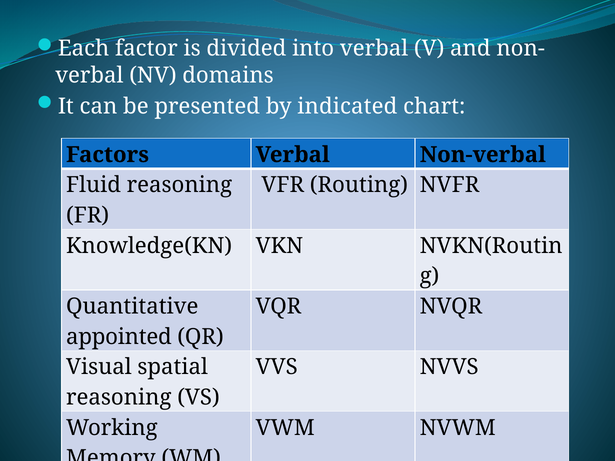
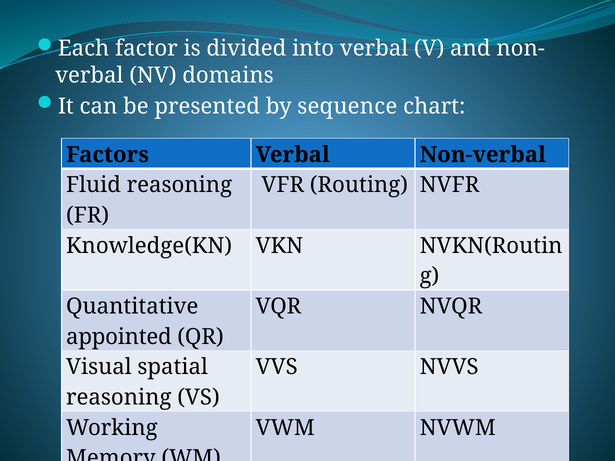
indicated: indicated -> sequence (347, 106)
